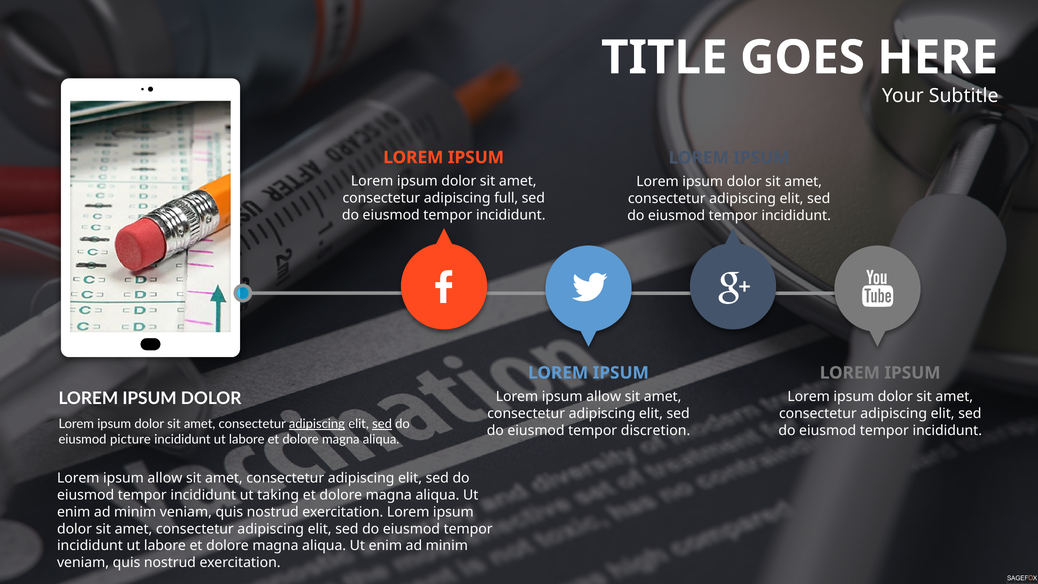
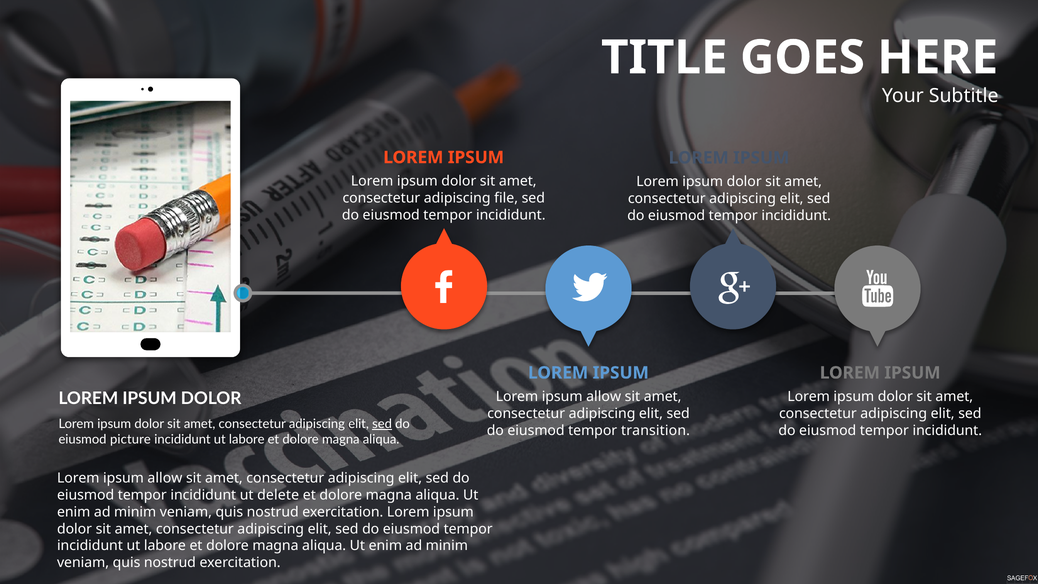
full: full -> file (506, 198)
adipiscing underline: present -> none (317, 424)
discretion: discretion -> transition (656, 430)
taking: taking -> delete (278, 495)
